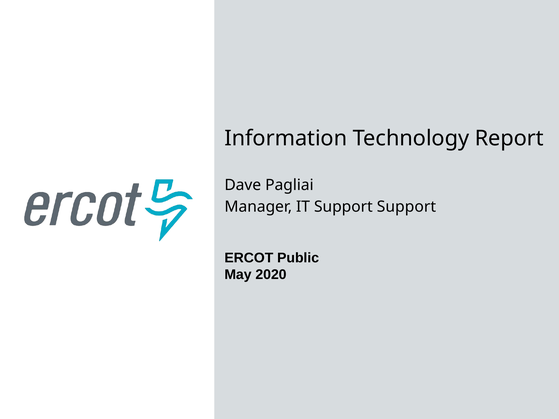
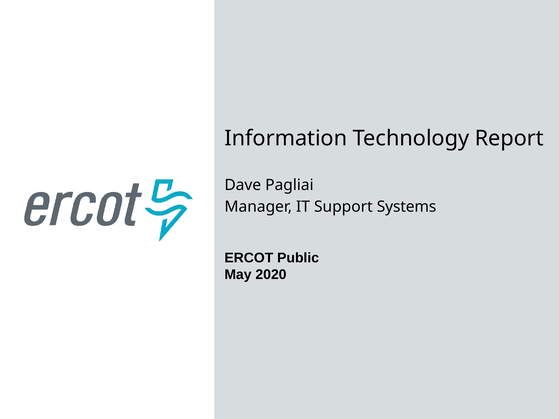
Support Support: Support -> Systems (407, 207)
